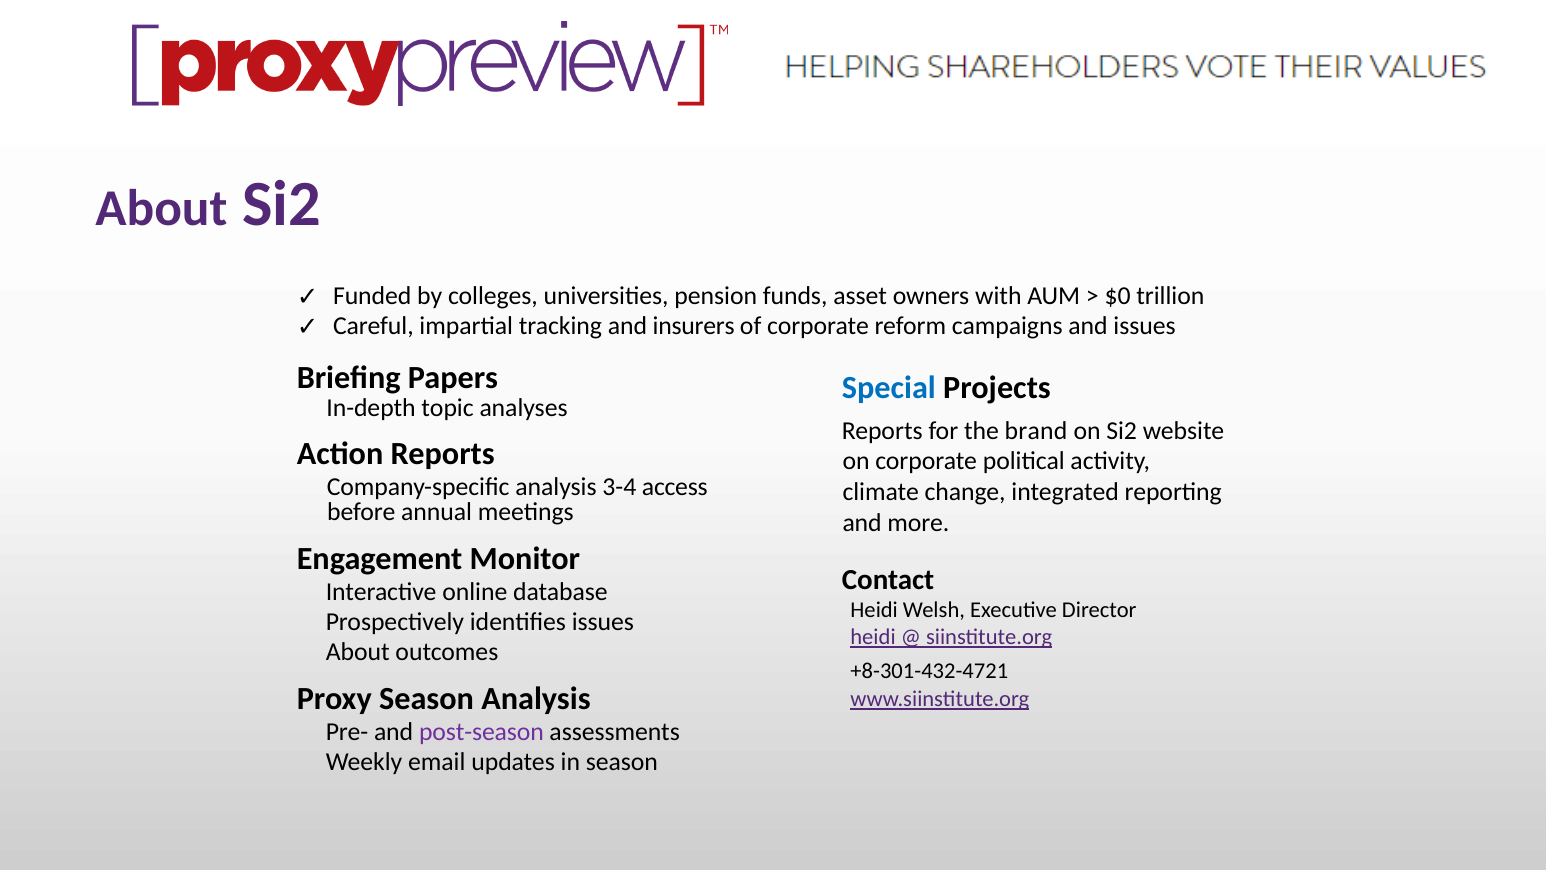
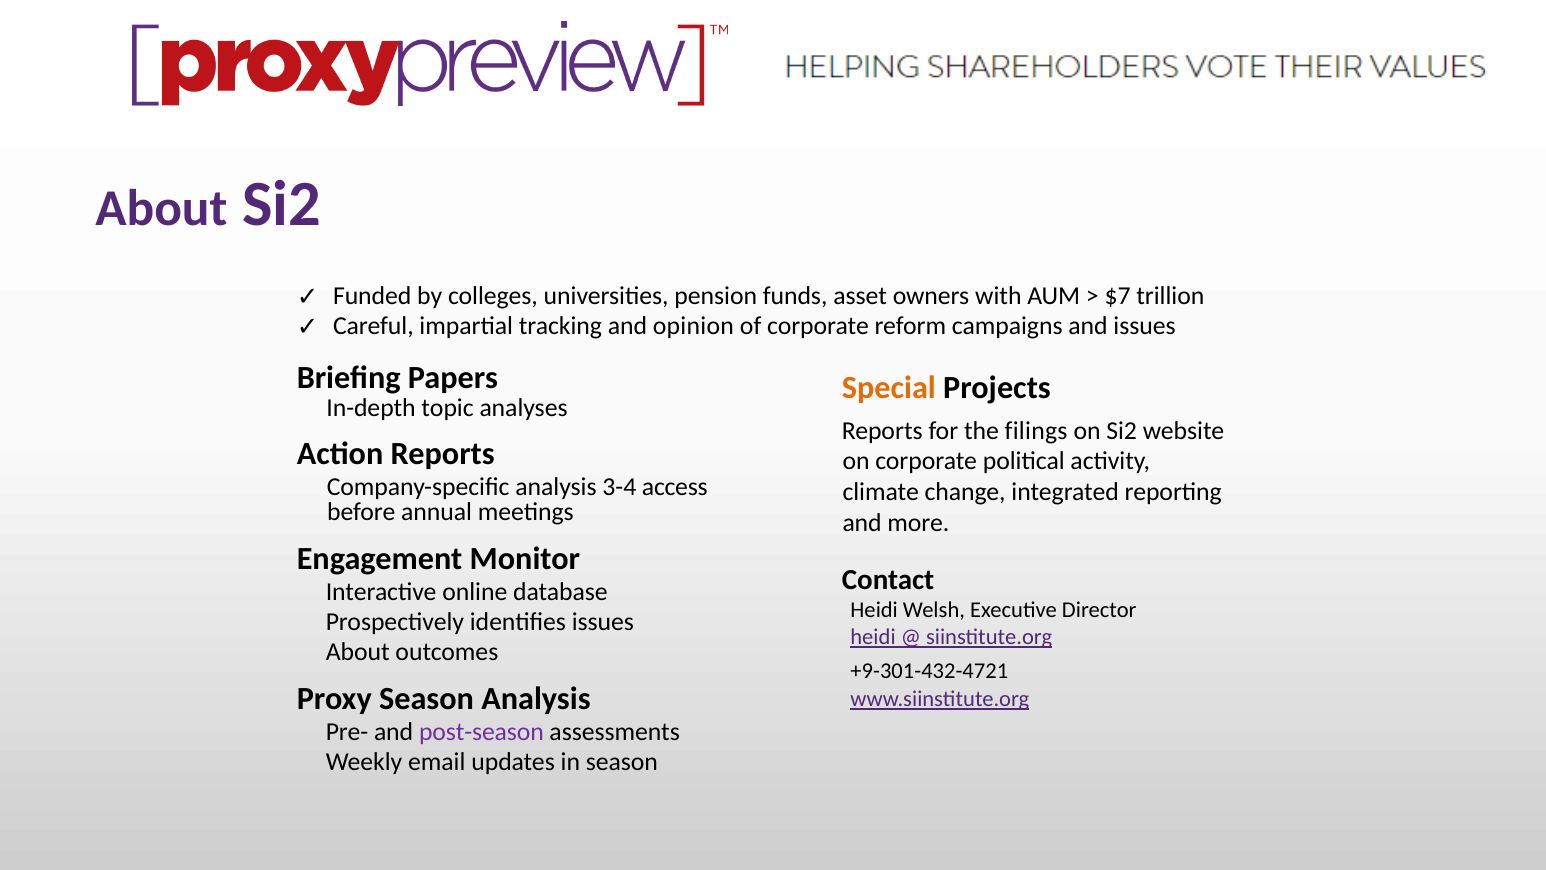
$0: $0 -> $7 (1118, 296)
insurers: insurers -> opinion (693, 325)
Special colour: blue -> orange (889, 388)
brand: brand -> filings (1036, 430)
+8-301-432-4721: +8-301-432-4721 -> +9-301-432-4721 (929, 670)
